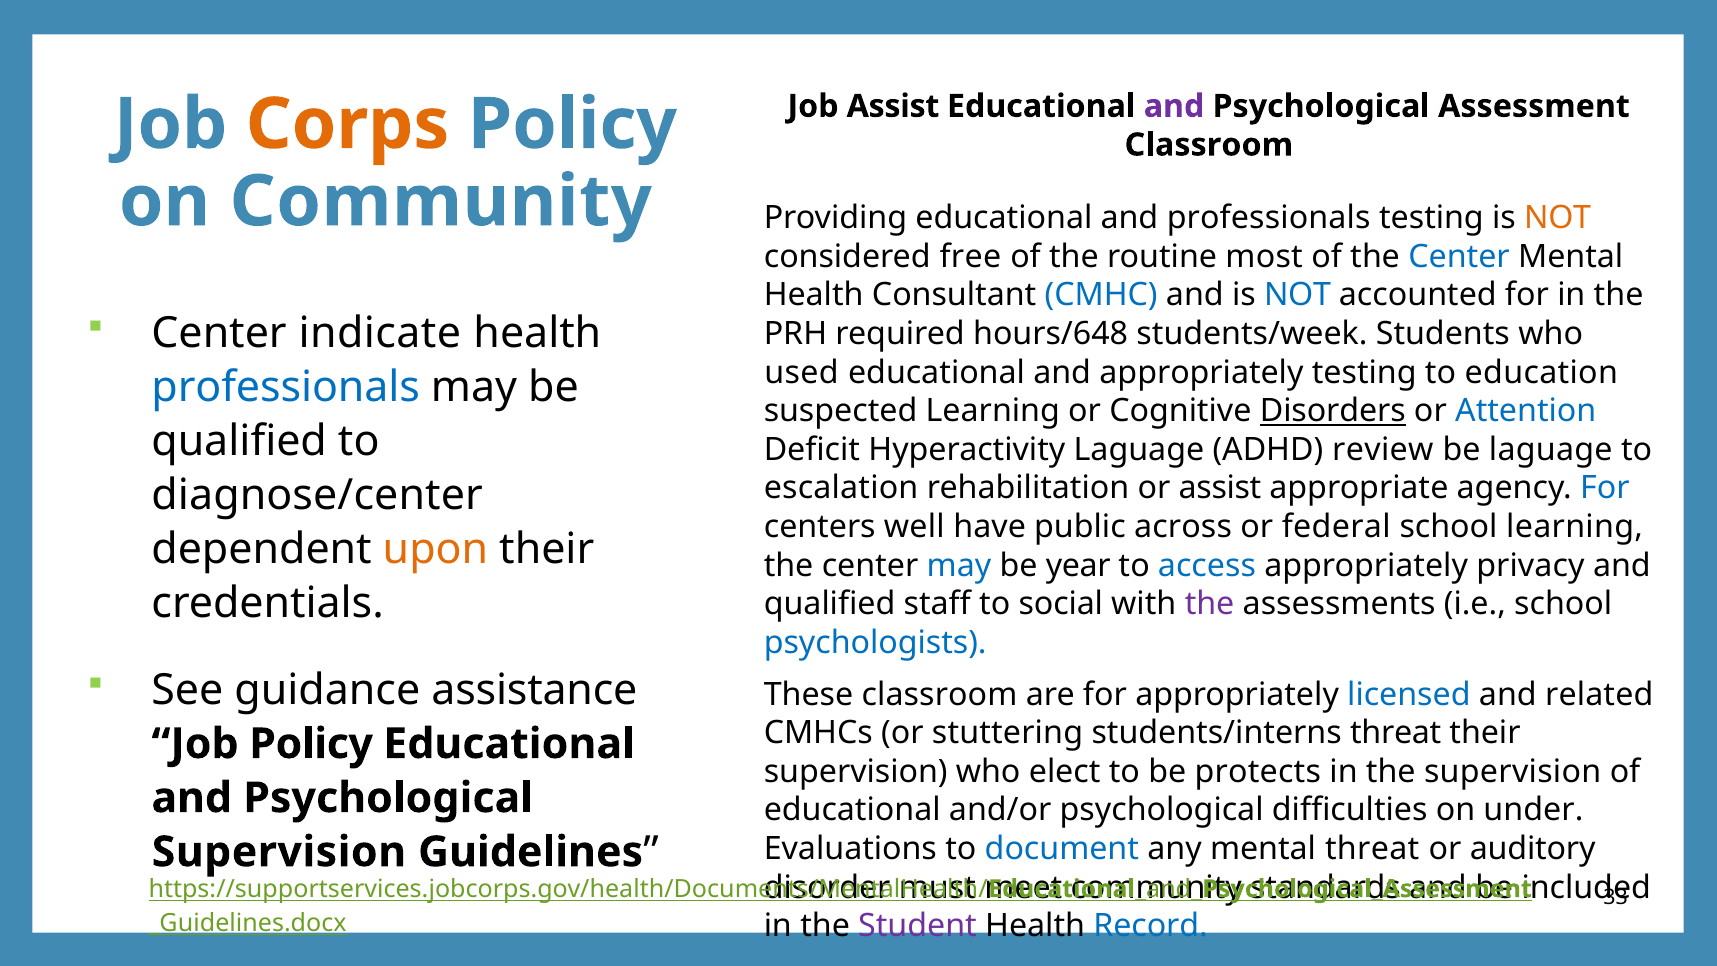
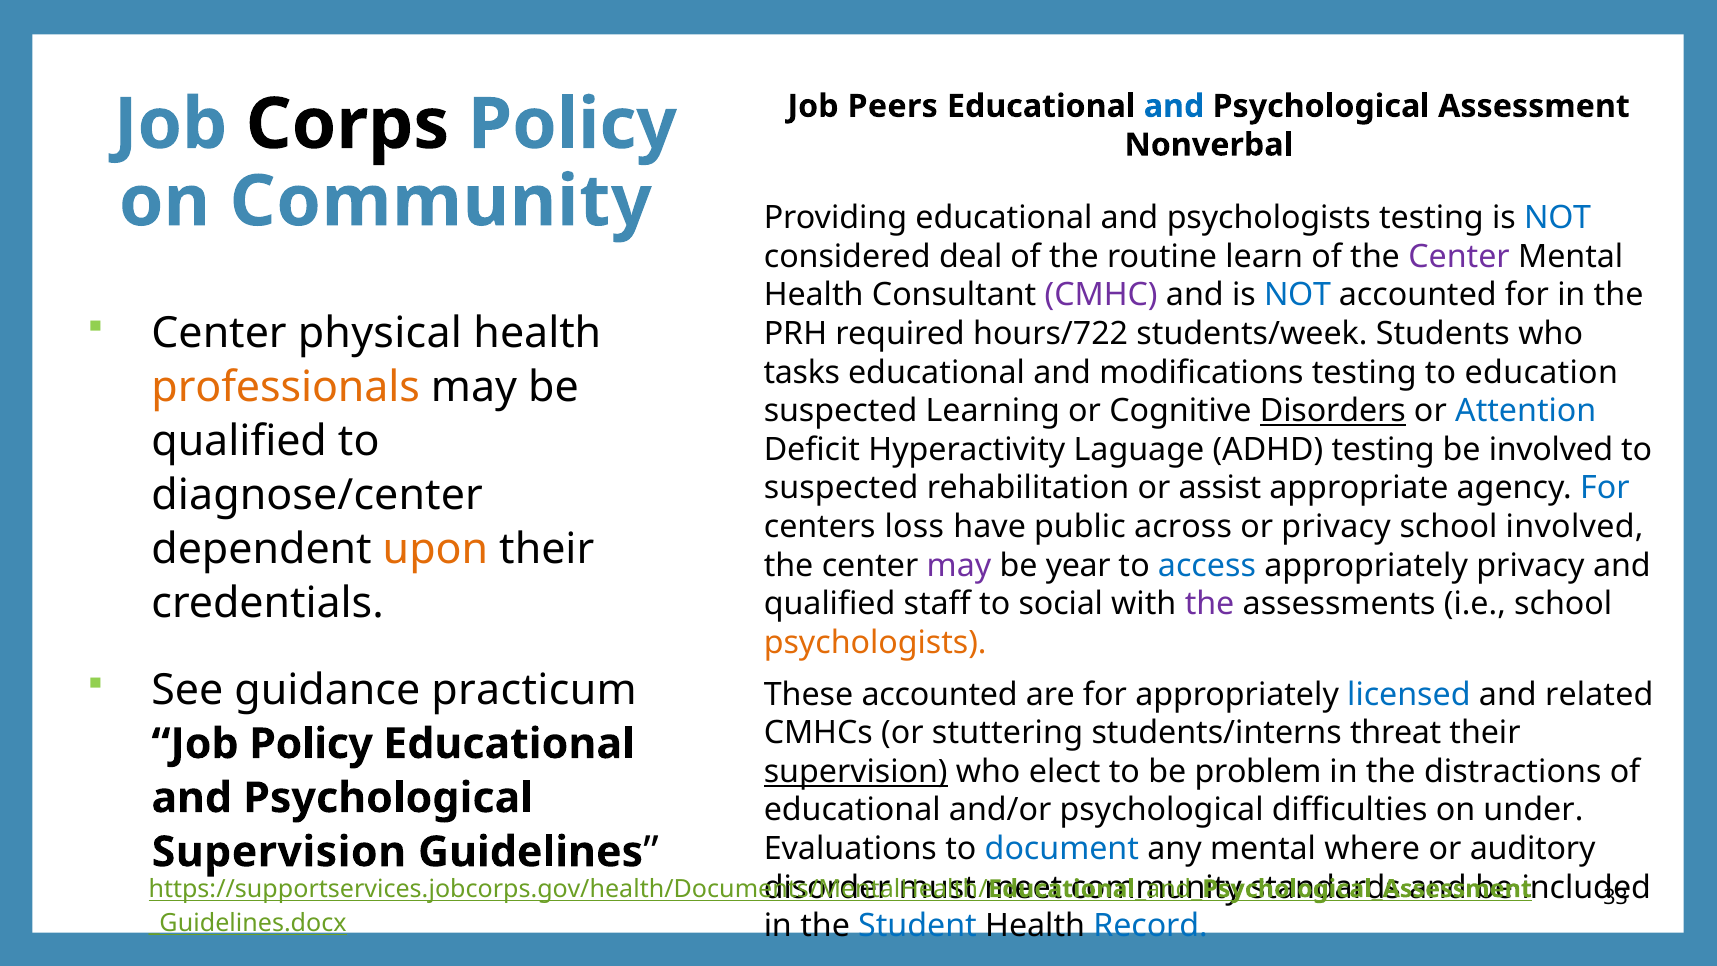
Job Assist: Assist -> Peers (893, 106)
and colour: purple -> blue (1174, 106)
Corps colour: orange -> black (348, 124)
Classroom: Classroom -> Nonverbal (1209, 145)
and professionals: professionals -> psychologists (1269, 218)
NOT colour: orange -> blue (1558, 218)
free: free -> deal (971, 256)
most: most -> learn (1264, 256)
Center colour: blue -> purple (1459, 256)
CMHC colour: blue -> purple (1101, 295)
indicate: indicate -> physical (380, 333)
hours/648: hours/648 -> hours/722 (1051, 334)
used: used -> tasks (802, 372)
and appropriately: appropriately -> modifications (1201, 372)
professionals colour: blue -> orange (286, 387)
ADHD review: review -> testing (1383, 450)
be laguage: laguage -> involved (1551, 450)
escalation: escalation -> suspected (841, 488)
well: well -> loss (914, 527)
or federal: federal -> privacy (1336, 527)
school learning: learning -> involved (1575, 527)
may colour: blue -> purple (959, 566)
psychologists colour: blue -> orange (875, 643)
assistance: assistance -> practicum (534, 690)
These classroom: classroom -> accounted (940, 694)
supervision underline: none -> present (856, 772)
protects: protects -> problem (1258, 772)
the supervision: supervision -> distractions (1513, 772)
mental threat: threat -> where (1372, 849)
Student colour: purple -> blue (918, 926)
